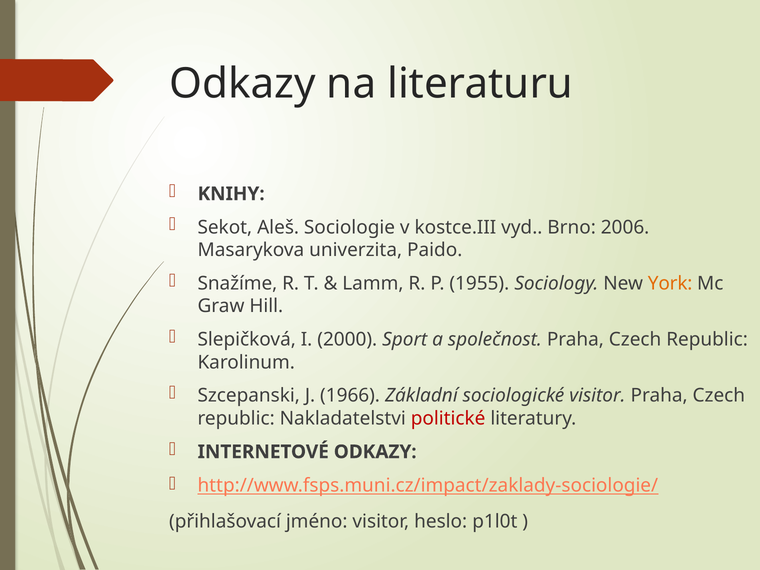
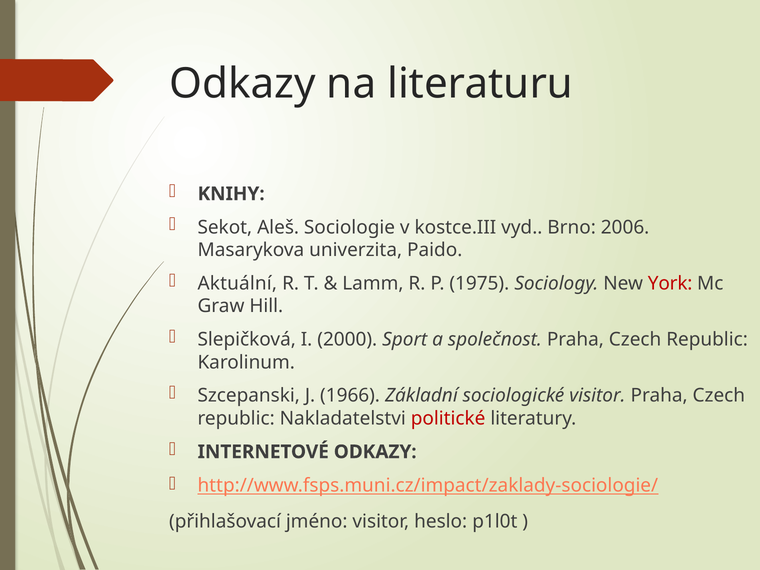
Snažíme: Snažíme -> Aktuální (237, 283)
1955: 1955 -> 1975 (479, 283)
York colour: orange -> red (670, 283)
